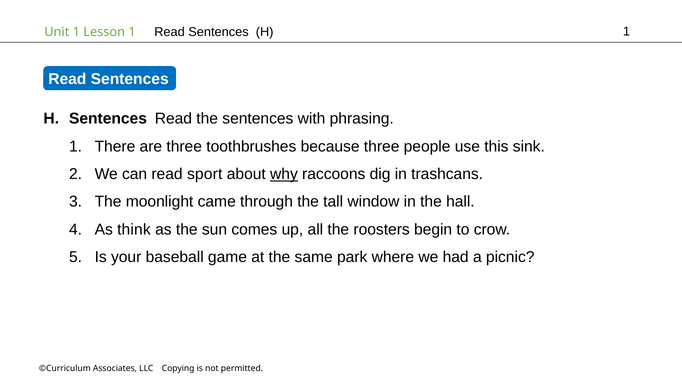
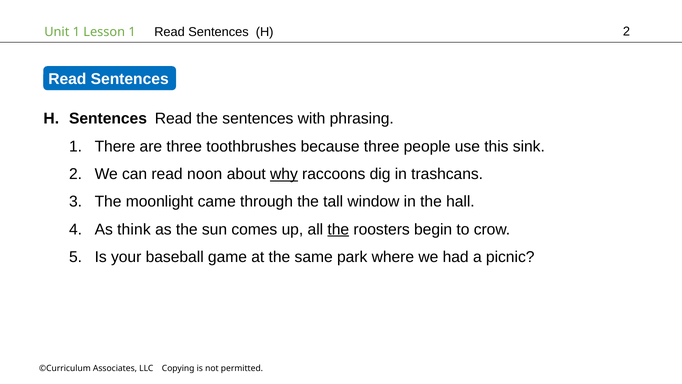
1: 1 -> 2 (626, 32)
sport: sport -> noon (205, 174)
the underline: none -> present (338, 229)
